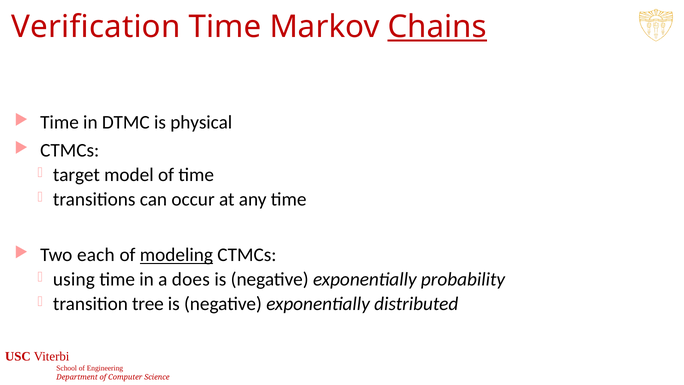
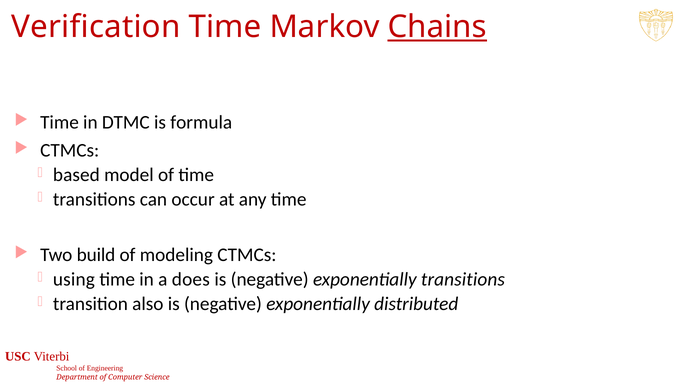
physical: physical -> formula (201, 122)
target: target -> based (76, 175)
each: each -> build (96, 255)
modeling underline: present -> none (176, 255)
exponentially probability: probability -> transitions (463, 279)
tree: tree -> also (148, 304)
